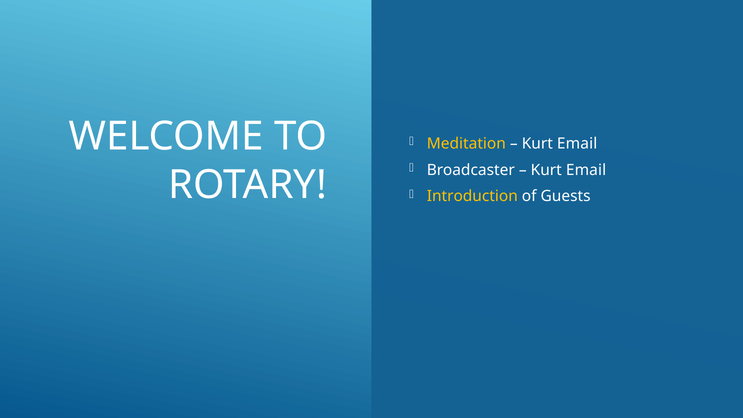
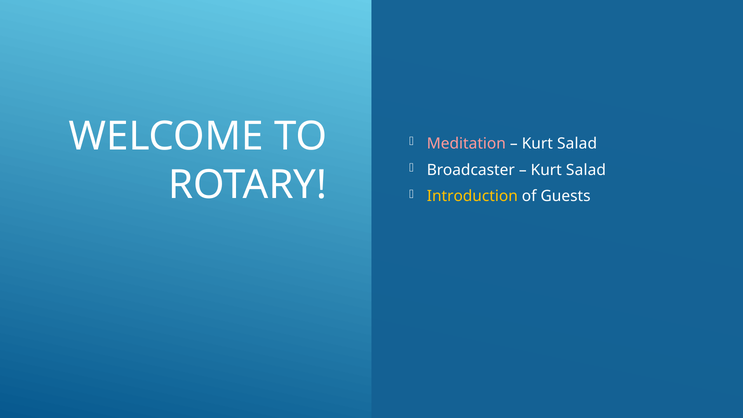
Meditation colour: yellow -> pink (466, 144)
Email: Email -> Salad (577, 144)
Email: Email -> Salad (586, 170)
